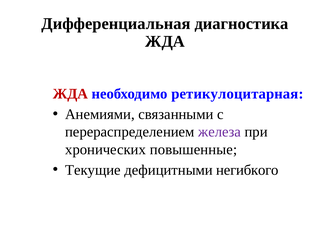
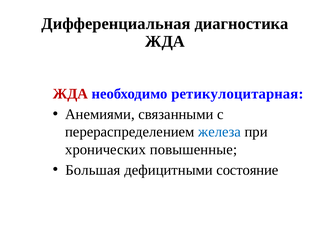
железа colour: purple -> blue (220, 132)
Текущие: Текущие -> Большая (93, 170)
негибкого: негибкого -> состояние (247, 170)
